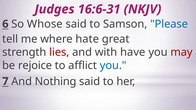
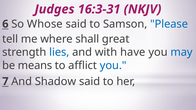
16:6-31: 16:6-31 -> 16:3-31 (99, 9)
hate: hate -> shall (87, 39)
lies colour: red -> blue (59, 52)
may colour: red -> blue (182, 52)
rejoice: rejoice -> means (35, 66)
Nothing: Nothing -> Shadow (56, 82)
